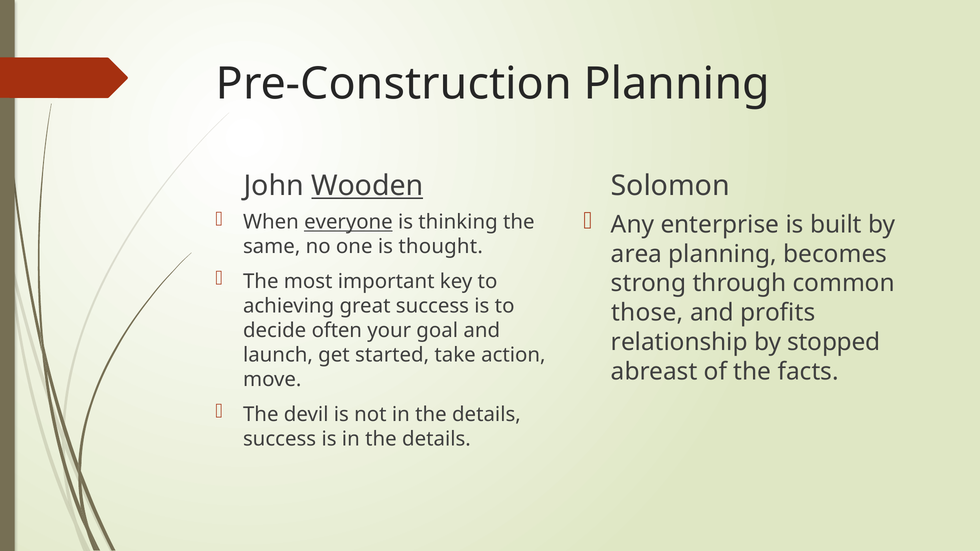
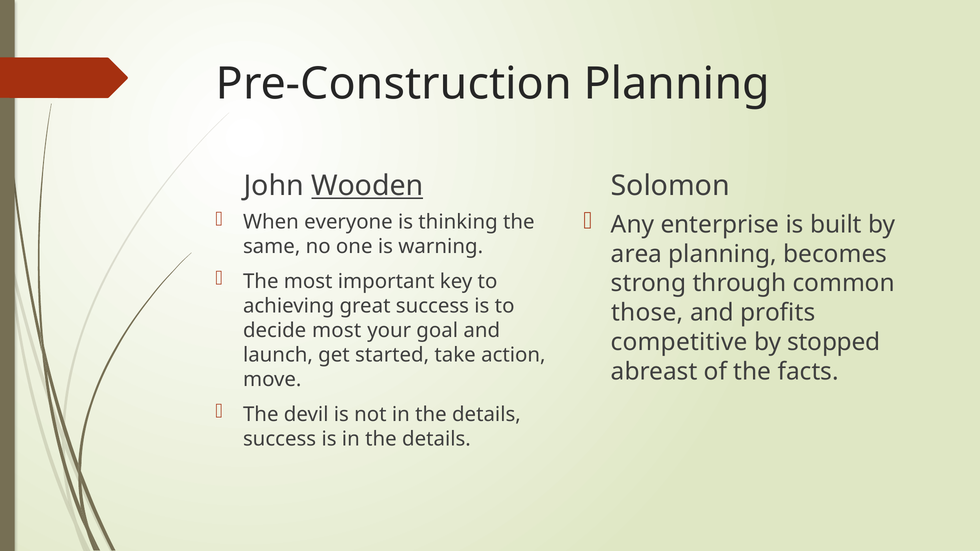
everyone underline: present -> none (348, 222)
thought: thought -> warning (441, 247)
decide often: often -> most (337, 331)
relationship: relationship -> competitive (679, 342)
